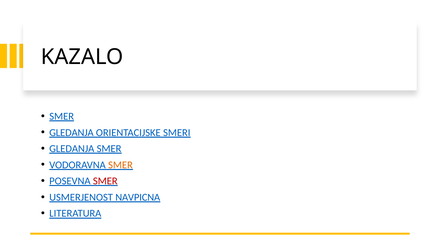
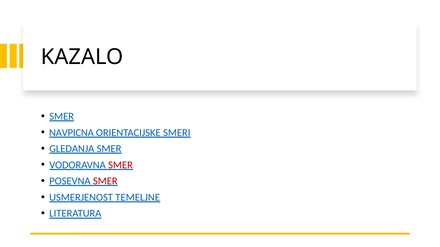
GLEDANJA: GLEDANJA -> NAVPICNA (71, 133)
SMER colour: orange -> red (121, 165)
NAVPICNA: NAVPICNA -> TEMELJNE (138, 198)
